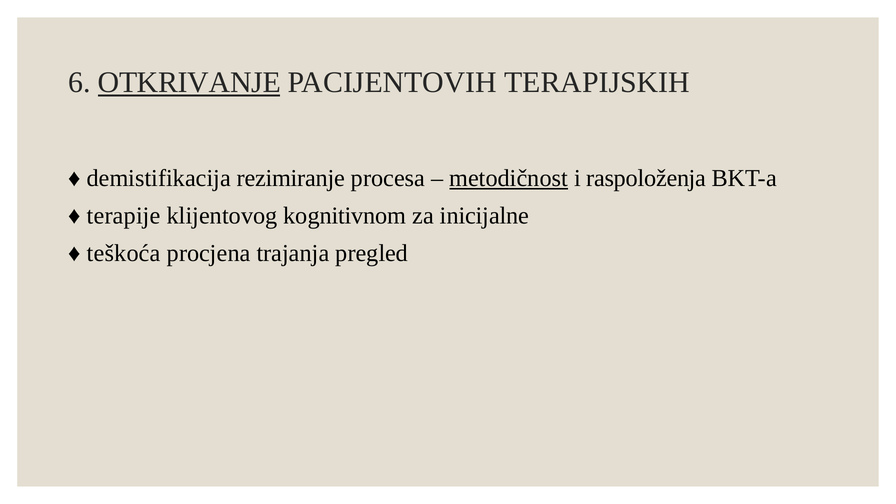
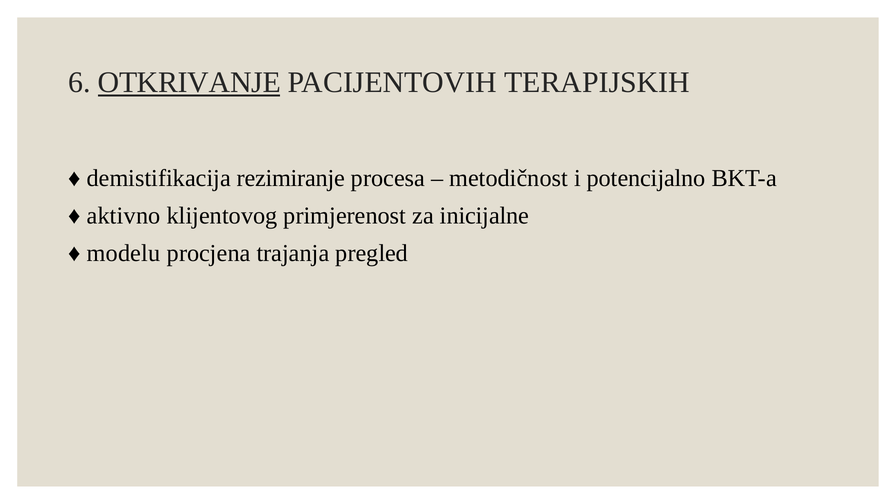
metodičnost underline: present -> none (509, 178)
raspoloženja: raspoloženja -> potencijalno (646, 178)
terapije: terapije -> aktivno (124, 216)
kognitivnom: kognitivnom -> primjerenost (345, 216)
teškoća: teškoća -> modelu (124, 253)
